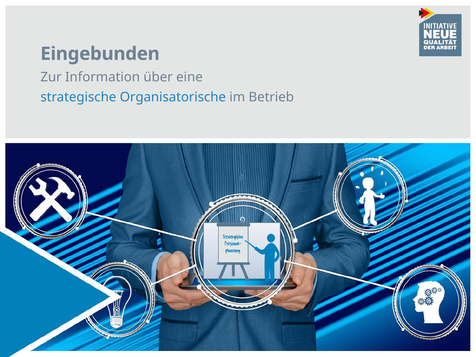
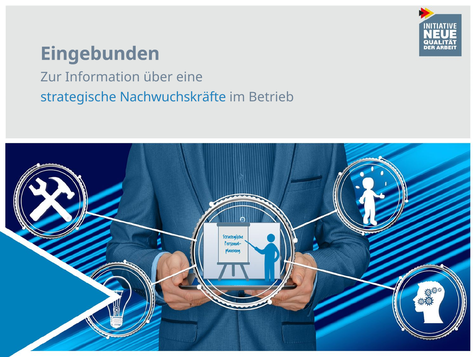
Organisatorische: Organisatorische -> Nachwuchskräfte (173, 97)
